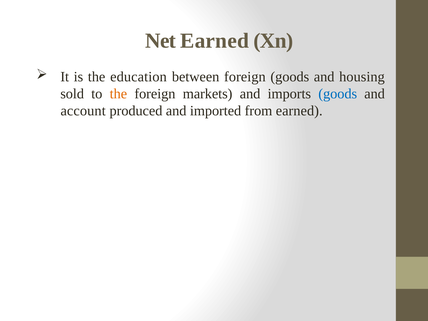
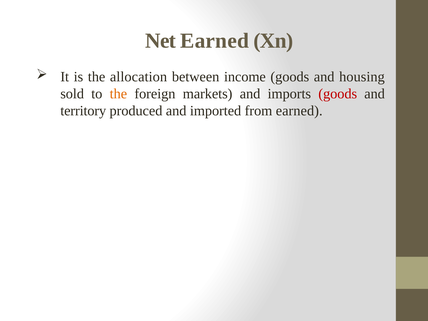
education: education -> allocation (139, 77)
between foreign: foreign -> income (245, 77)
goods colour: blue -> red (338, 94)
account: account -> territory (83, 111)
